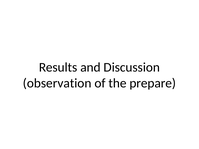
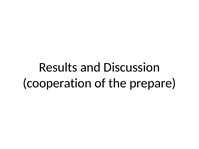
observation: observation -> cooperation (57, 83)
